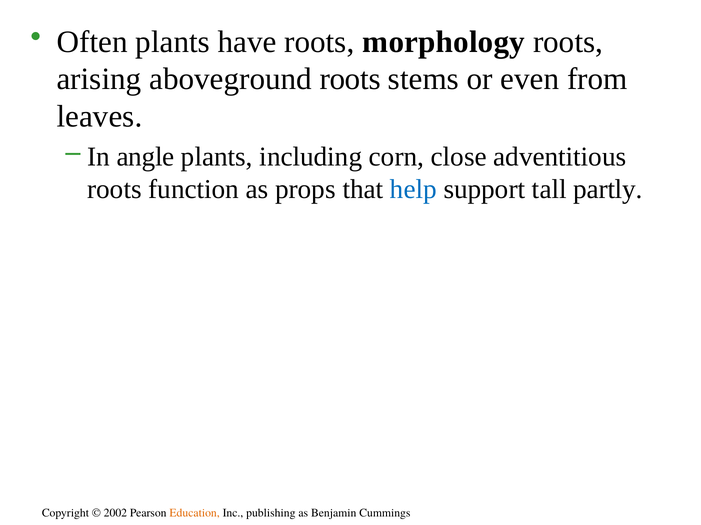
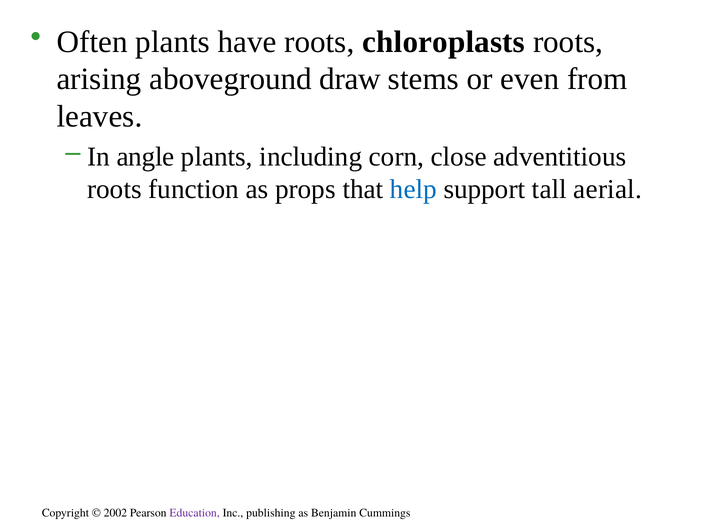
morphology: morphology -> chloroplasts (444, 42)
aboveground roots: roots -> draw (350, 79)
partly: partly -> aerial (608, 190)
Education colour: orange -> purple (195, 514)
